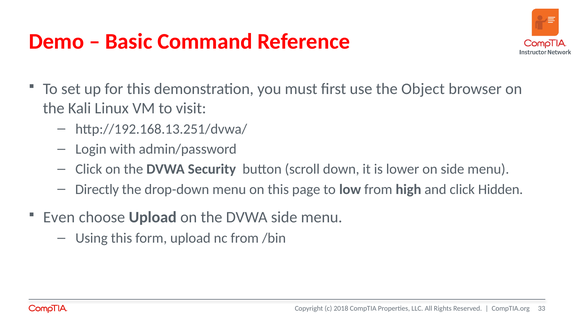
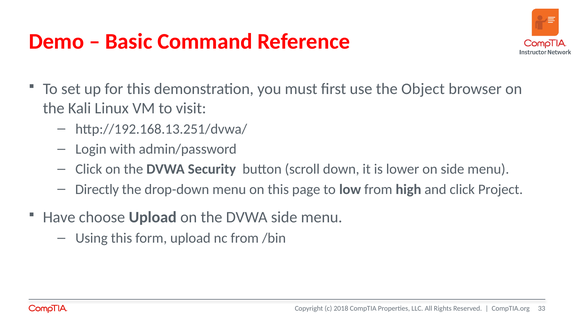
Hidden: Hidden -> Project (501, 189)
Even: Even -> Have (59, 217)
